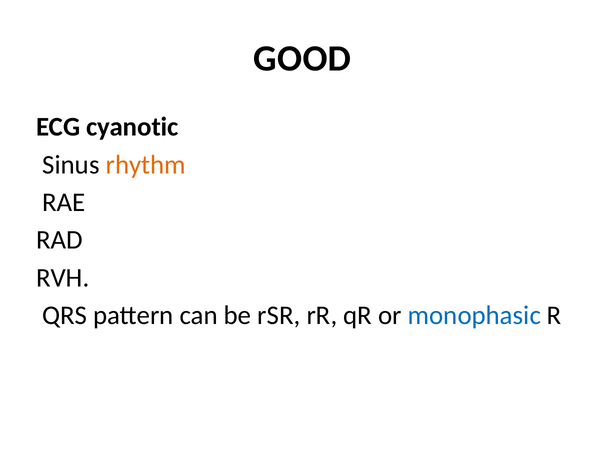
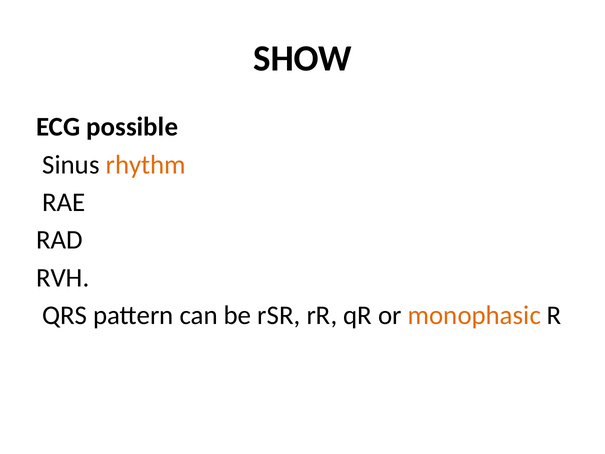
GOOD: GOOD -> SHOW (303, 59)
cyanotic: cyanotic -> possible (132, 127)
monophasic colour: blue -> orange (474, 315)
